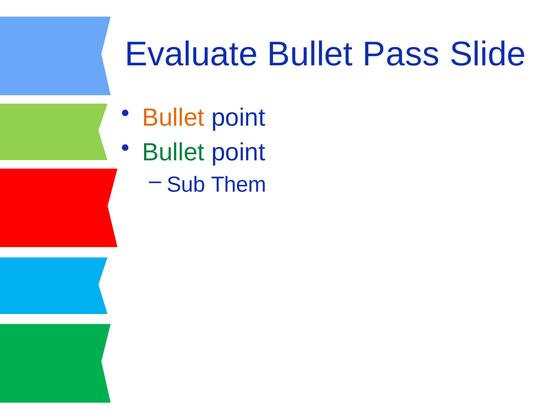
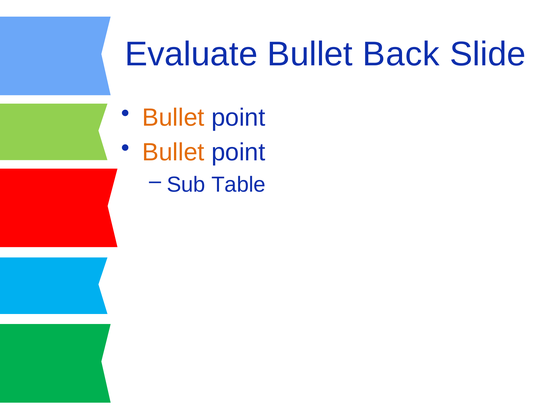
Pass: Pass -> Back (401, 54)
Bullet colour: green -> orange (173, 152)
Them: Them -> Table (239, 184)
